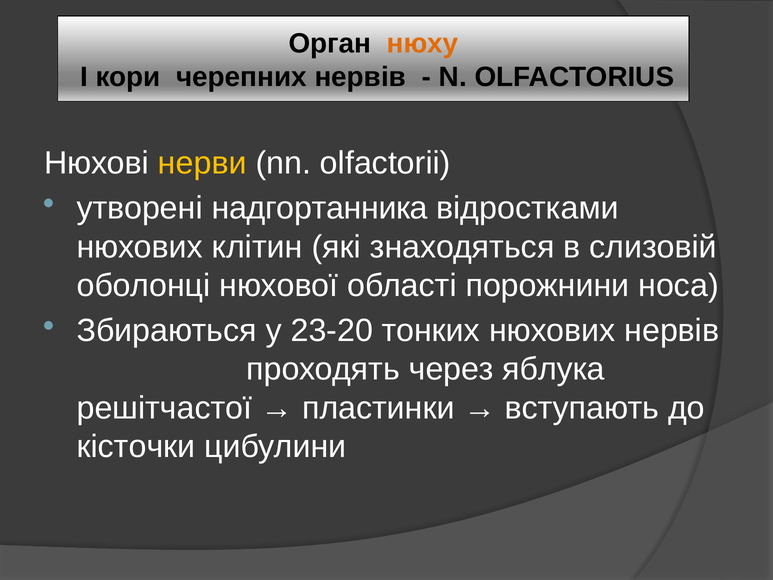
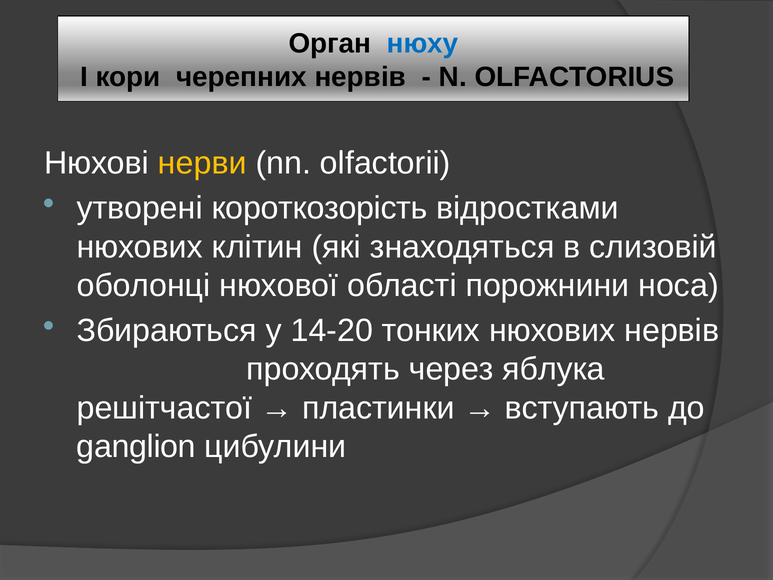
нюху colour: orange -> blue (423, 44)
надгортанника: надгортанника -> короткозорість (320, 208)
23-20: 23-20 -> 14-20 (332, 331)
кісточки: кісточки -> ganglion (136, 447)
